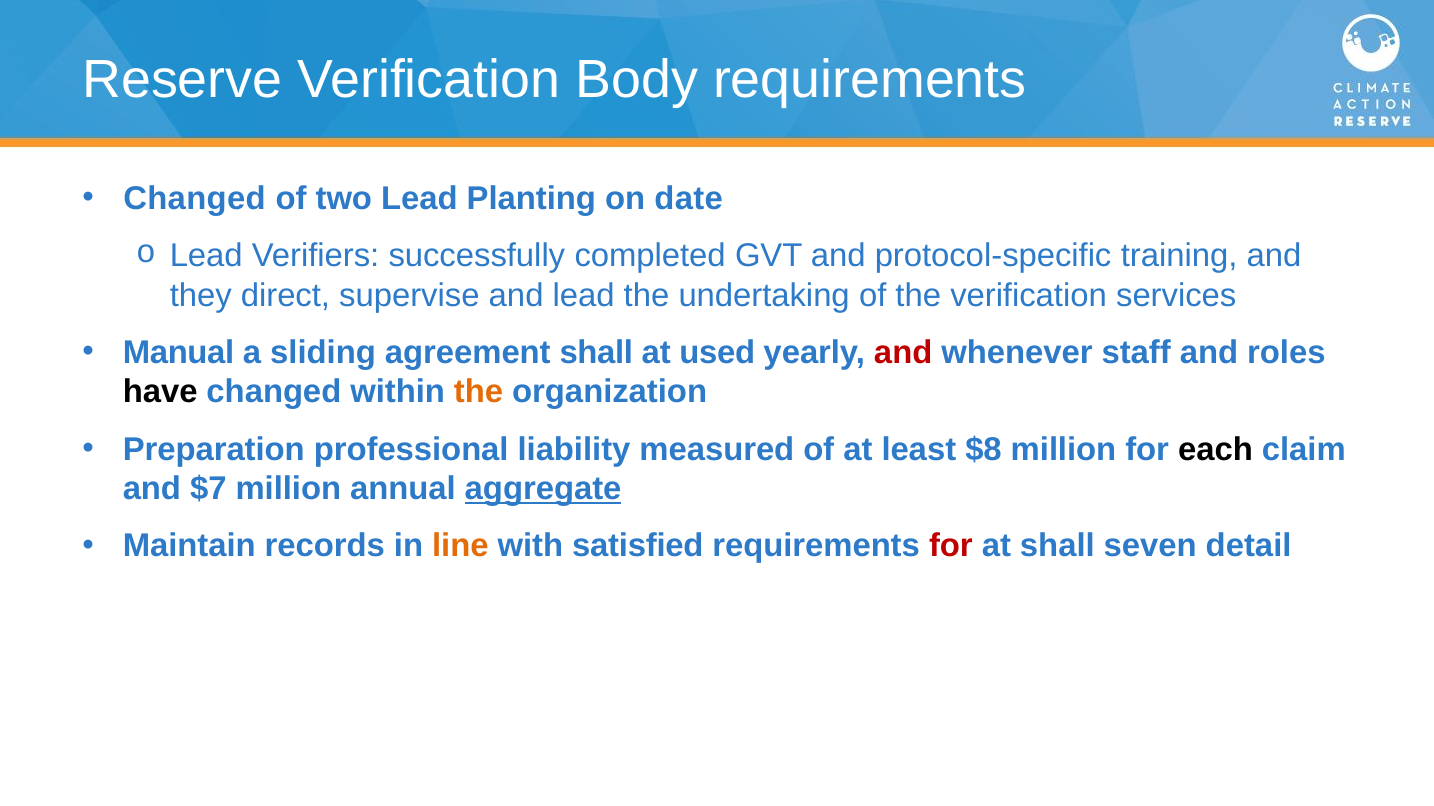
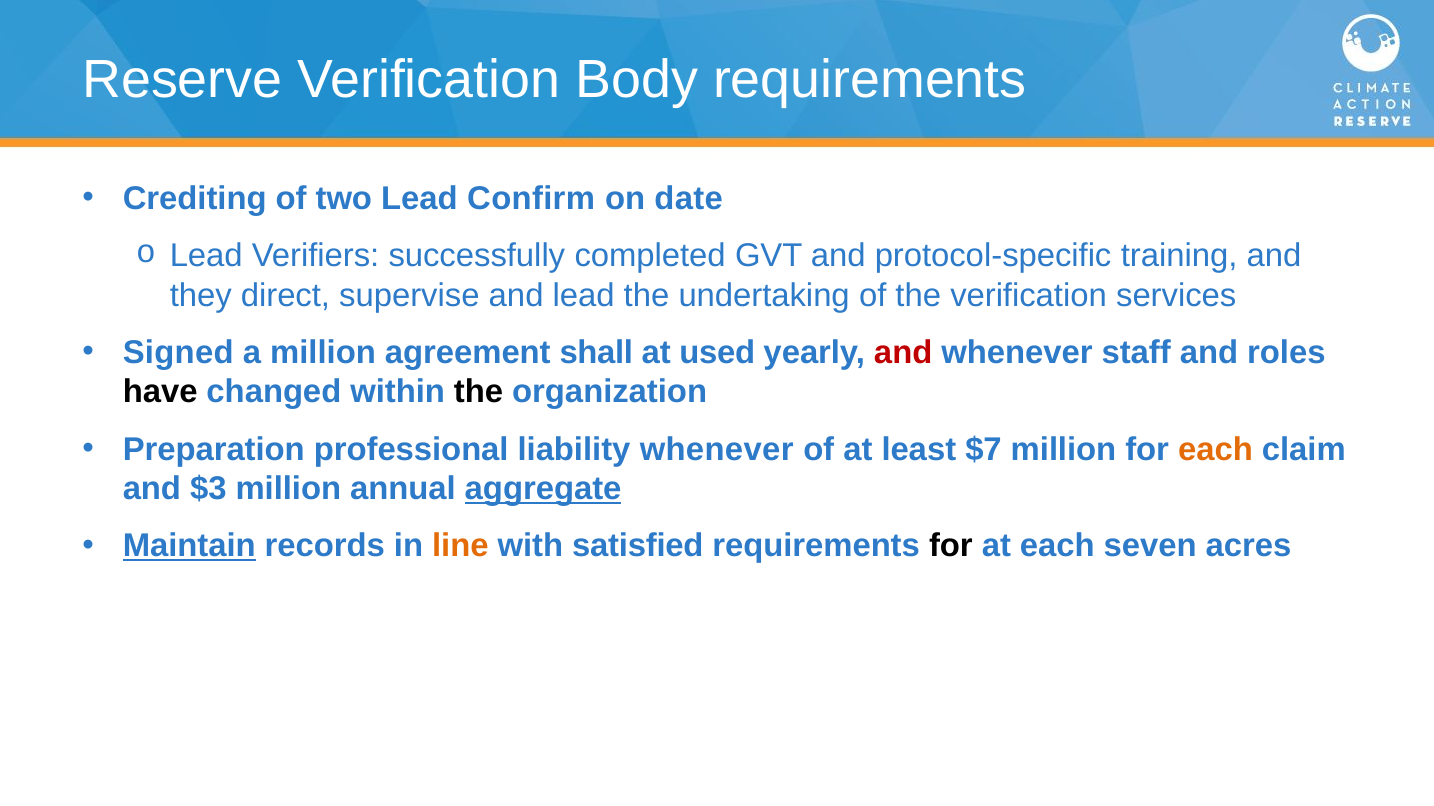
Changed: Changed -> Crediting (195, 199)
Planting: Planting -> Confirm (531, 199)
Manual: Manual -> Signed (178, 353)
a sliding: sliding -> million (323, 353)
the colour: orange -> black (479, 392)
liability measured: measured -> whenever (717, 450)
$8: $8 -> $7 (984, 450)
each colour: black -> orange (1215, 450)
$7: $7 -> $3 (208, 489)
Maintain underline: none -> present (189, 547)
for colour: red -> black (951, 547)
at shall: shall -> each (1057, 547)
detail: detail -> acres (1249, 547)
